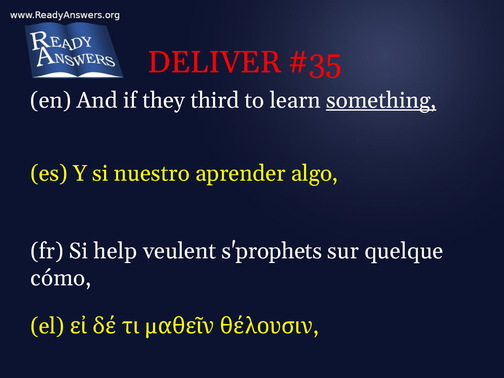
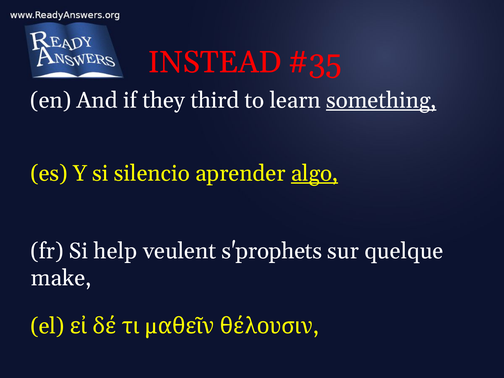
DELIVER: DELIVER -> INSTEAD (215, 62)
nuestro: nuestro -> silencio (152, 173)
algo underline: none -> present (315, 173)
cómo: cómo -> make (61, 278)
